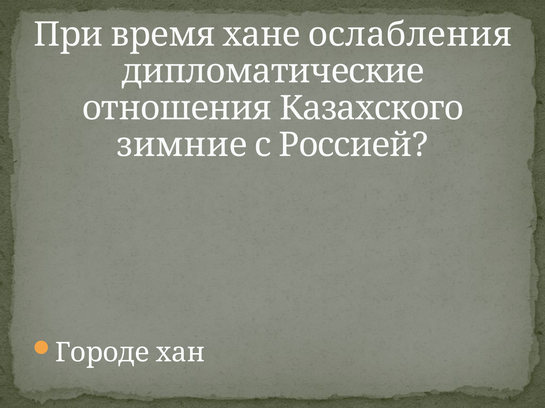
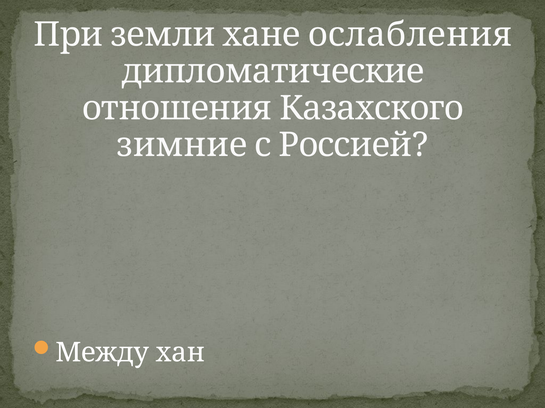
время: время -> земли (163, 35)
Городе: Городе -> Между (102, 353)
